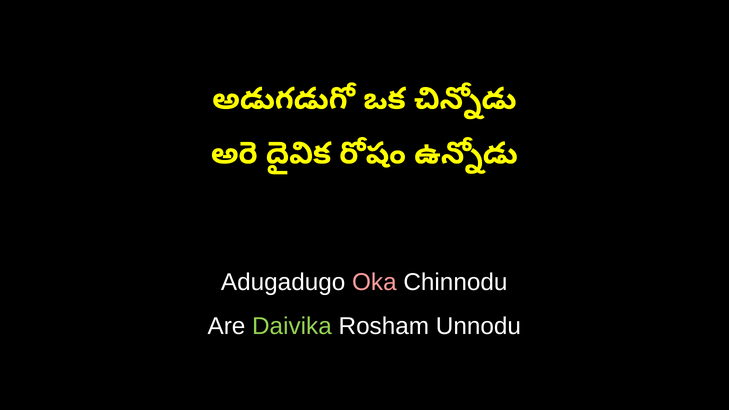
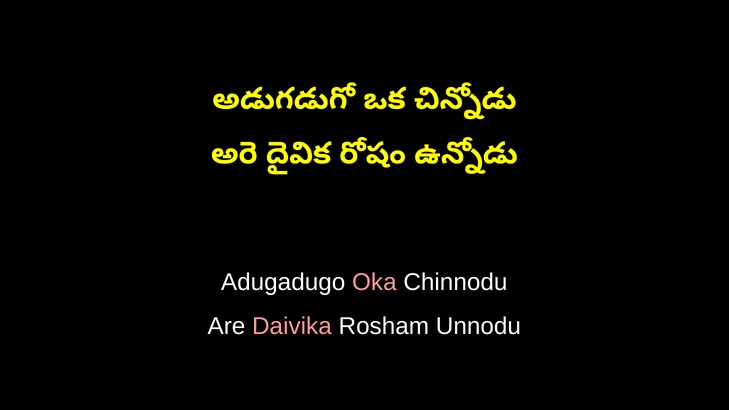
Daivika colour: light green -> pink (292, 326)
